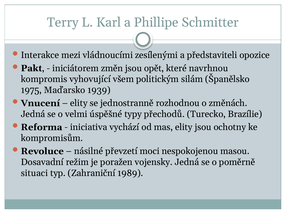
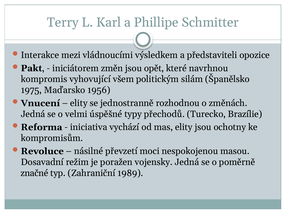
zesílenými: zesílenými -> výsledkem (156, 55)
1939: 1939 -> 1956 (99, 90)
situaci: situaci -> značné (34, 173)
